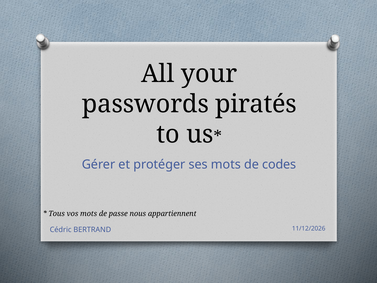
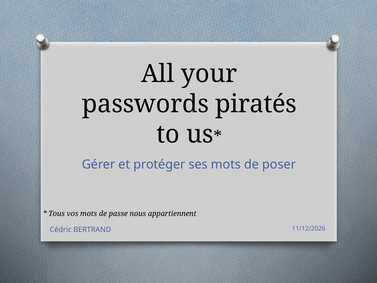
codes: codes -> poser (279, 164)
